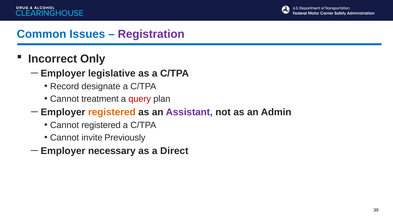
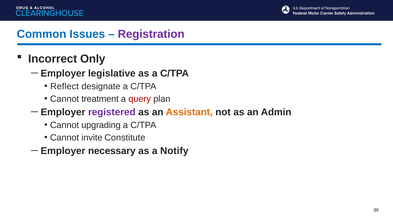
Record: Record -> Reflect (65, 86)
registered colour: orange -> purple (112, 112)
Assistant colour: purple -> orange (189, 112)
Cannot registered: registered -> upgrading (101, 125)
Previously: Previously -> Constitute (125, 138)
Direct: Direct -> Notify (174, 151)
